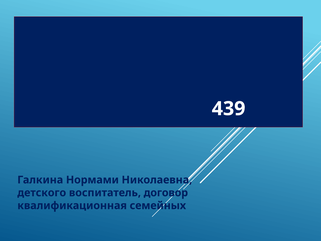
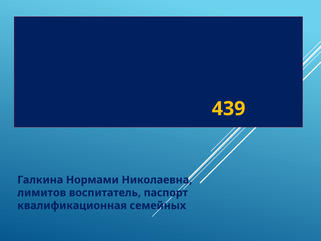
439 colour: white -> yellow (229, 109)
детского: детского -> лимитов (42, 193)
договор: договор -> паспорт (166, 193)
